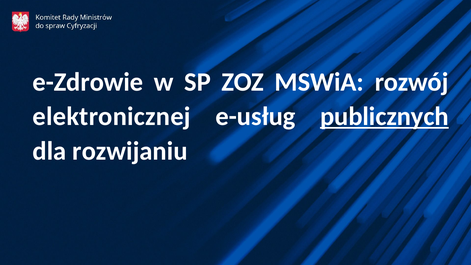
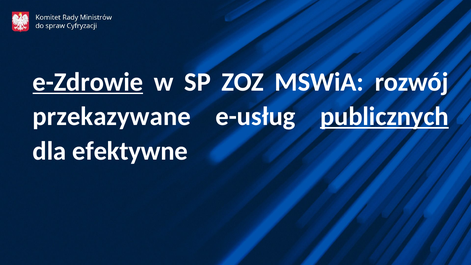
e-Zdrowie underline: none -> present (88, 82)
elektronicznej: elektronicznej -> przekazywane (112, 116)
rozwijaniu: rozwijaniu -> efektywne (130, 151)
